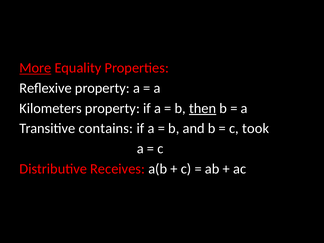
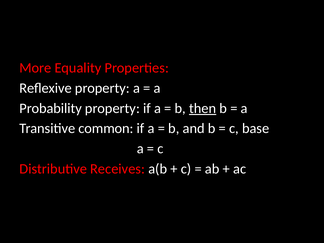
More underline: present -> none (35, 68)
Kilometers: Kilometers -> Probability (51, 108)
contains: contains -> common (106, 128)
took: took -> base (256, 128)
